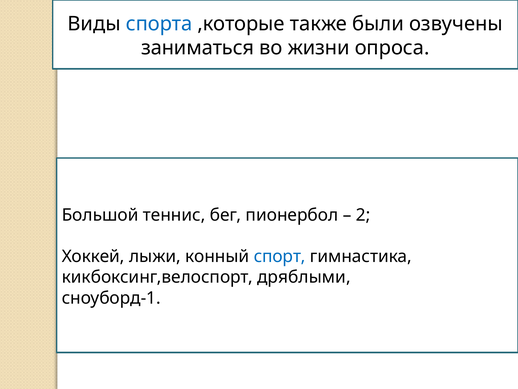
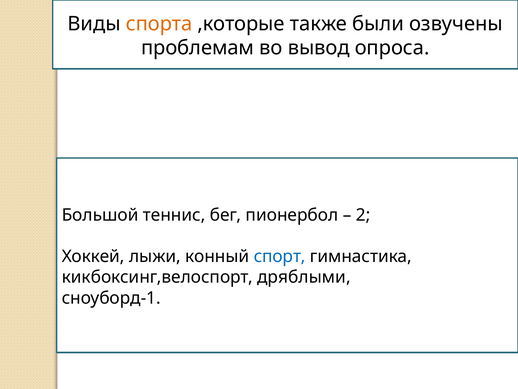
спорта colour: blue -> orange (159, 24)
заниматься: заниматься -> проблемам (198, 48)
жизни: жизни -> вывод (319, 48)
